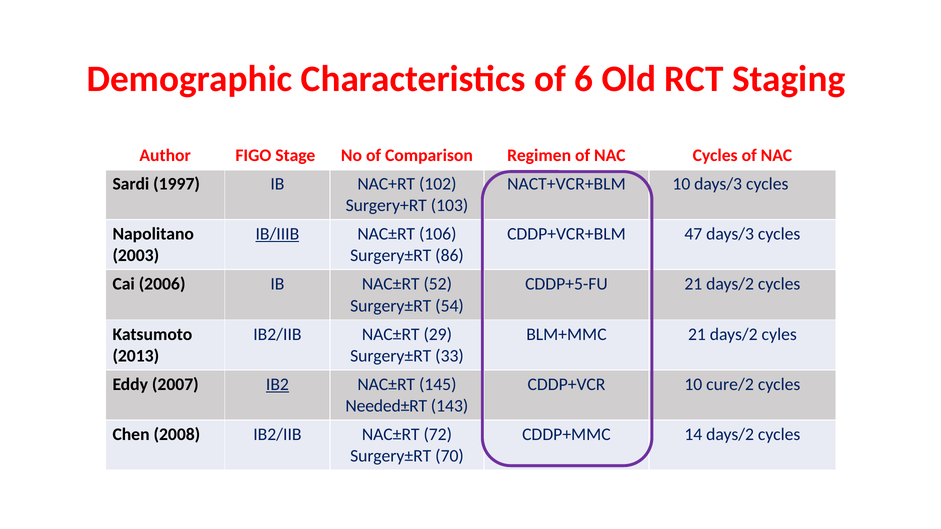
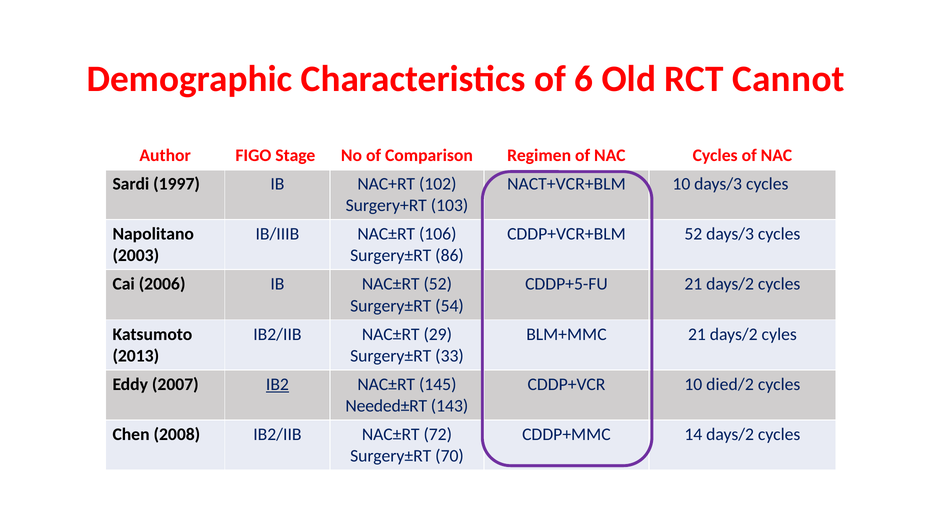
Staging: Staging -> Cannot (788, 79)
IB/IIIB underline: present -> none (277, 234)
CDDP+VCR+BLM 47: 47 -> 52 (693, 234)
cure/2: cure/2 -> died/2 (730, 385)
